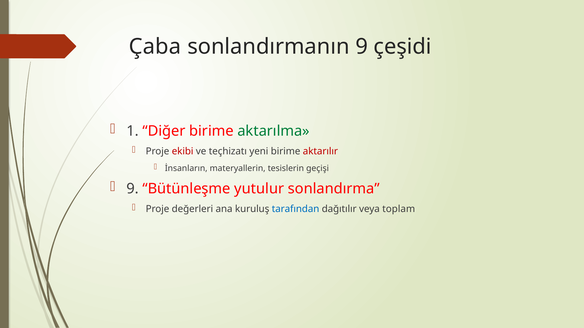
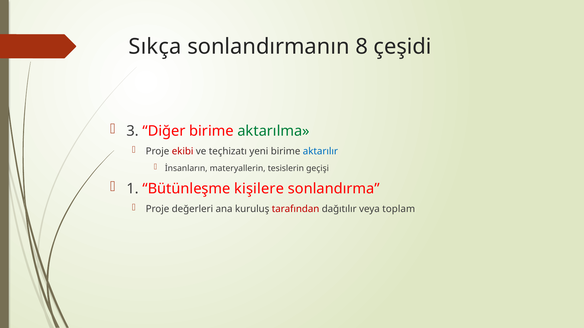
Çaba: Çaba -> Sıkça (155, 47)
sonlandırmanın 9: 9 -> 8 (362, 47)
1: 1 -> 3 (133, 131)
aktarılır colour: red -> blue (320, 152)
9: 9 -> 1 (133, 189)
yutulur: yutulur -> kişilere (259, 189)
tarafından colour: blue -> red (296, 209)
